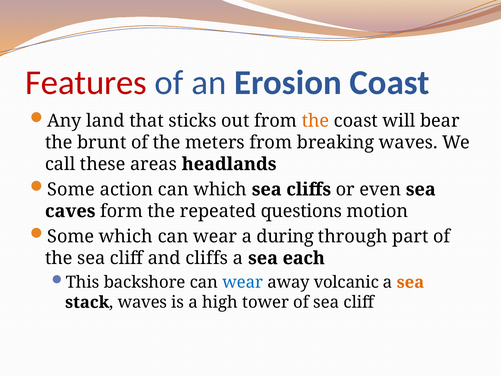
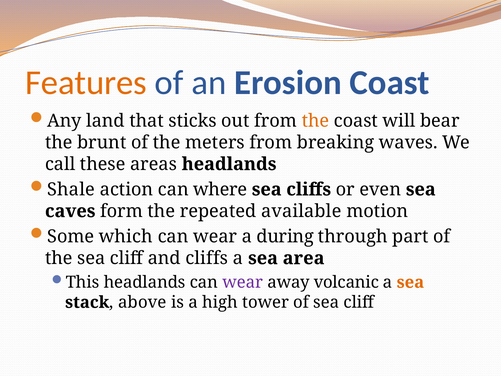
Features colour: red -> orange (86, 83)
Some: Some -> Shale (71, 189)
can which: which -> where (220, 189)
questions: questions -> available (301, 211)
each: each -> area (304, 258)
This backshore: backshore -> headlands (145, 282)
wear colour: blue -> purple (243, 282)
stack waves: waves -> above (142, 302)
